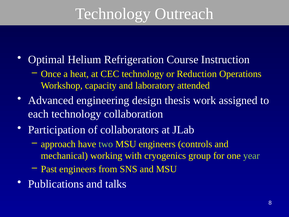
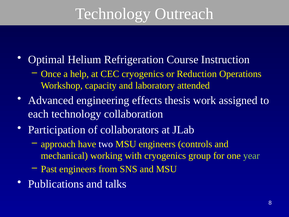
heat: heat -> help (80, 74)
CEC technology: technology -> cryogenics (143, 74)
design: design -> effects (147, 100)
two colour: light green -> white (106, 144)
